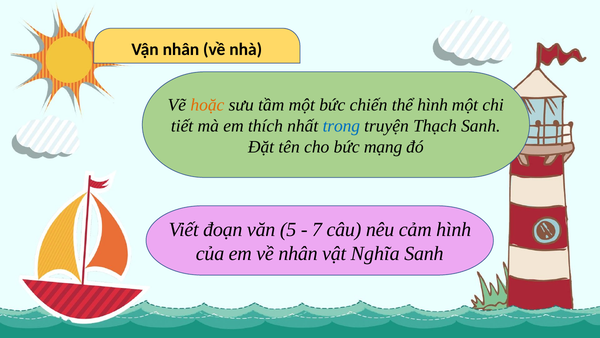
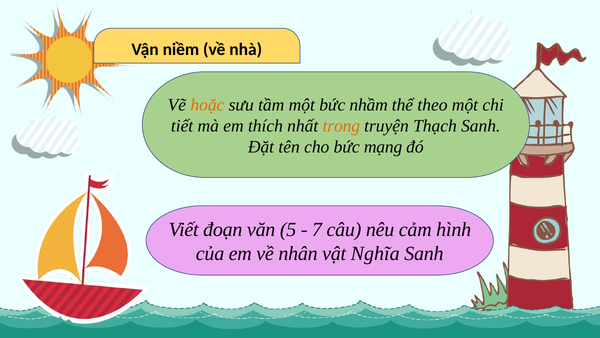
Vận nhân: nhân -> niềm (181, 49)
chiến: chiến -> nhầm (369, 105)
thể hình: hình -> theo (433, 105)
trong colour: blue -> orange (341, 126)
